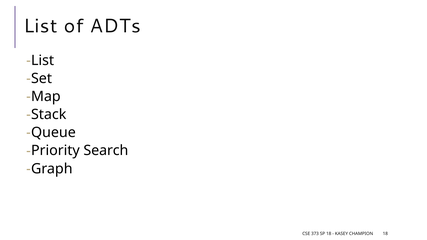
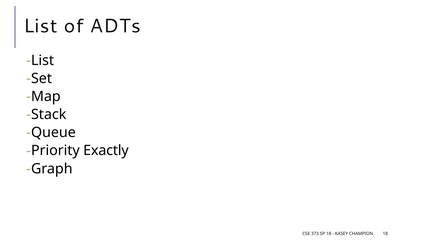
Search: Search -> Exactly (106, 151)
